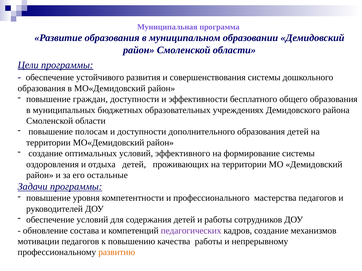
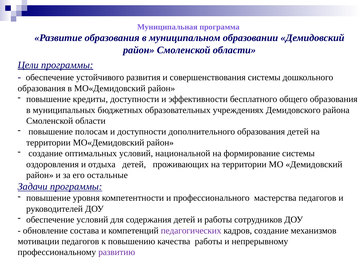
граждан: граждан -> кредиты (90, 99)
эффективного: эффективного -> национальной (183, 154)
развитию colour: orange -> purple (117, 253)
